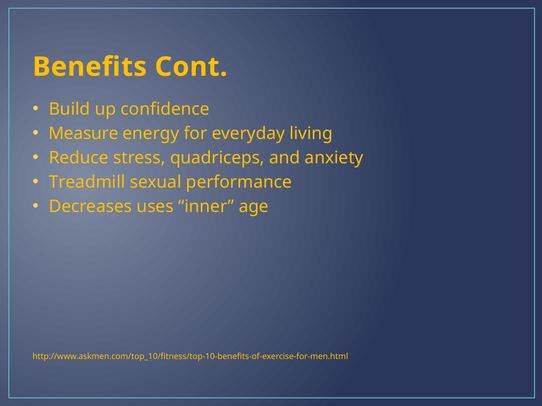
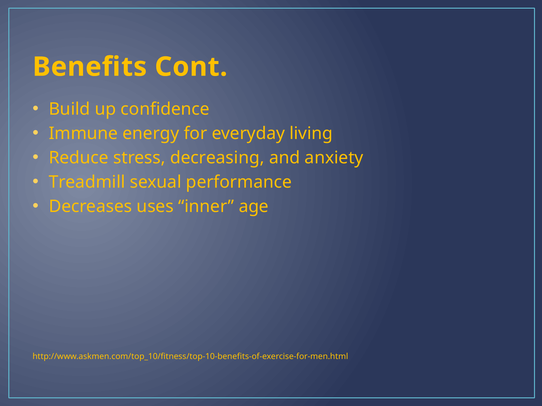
Measure: Measure -> Immune (83, 134)
quadriceps: quadriceps -> decreasing (217, 158)
